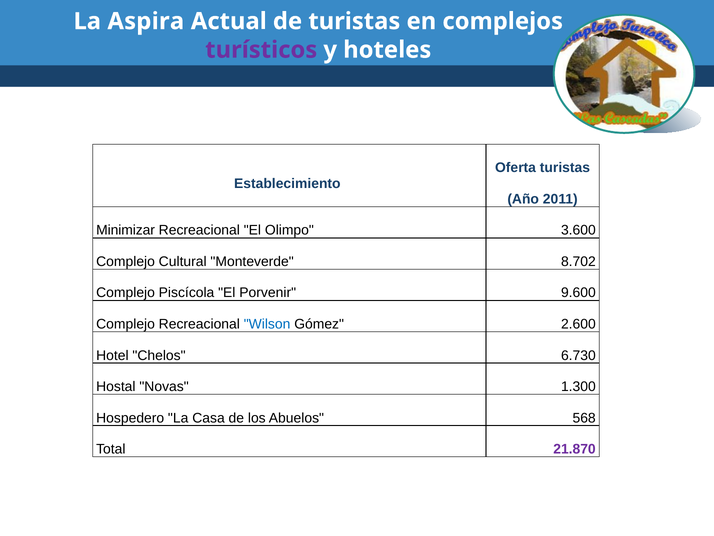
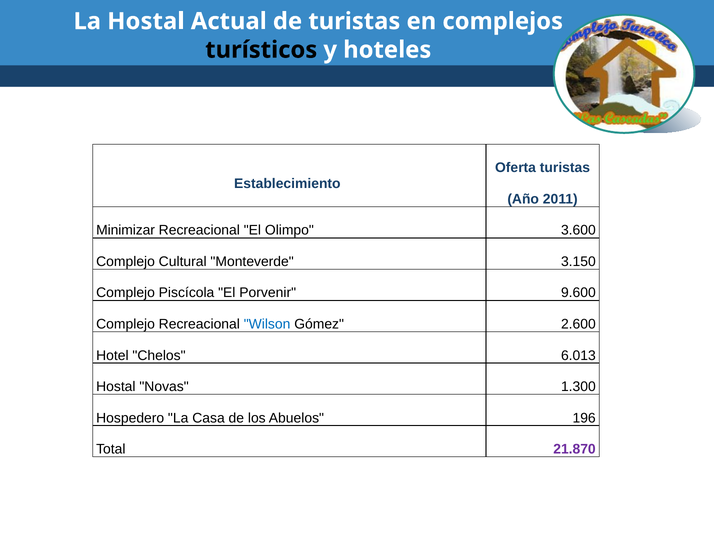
La Aspira: Aspira -> Hostal (146, 21)
turísticos colour: purple -> black (261, 50)
8.702: 8.702 -> 3.150 (578, 261)
6.730: 6.730 -> 6.013 (578, 355)
568: 568 -> 196 (584, 418)
